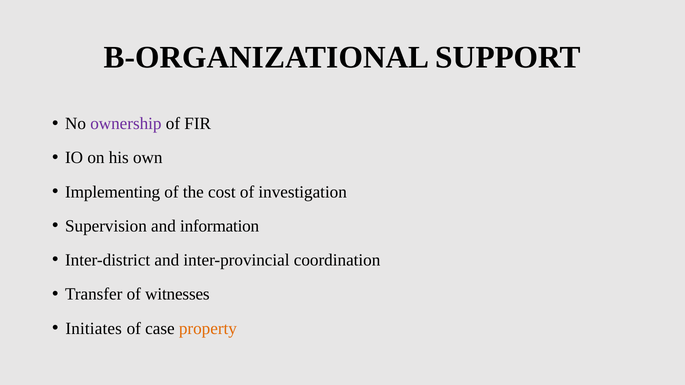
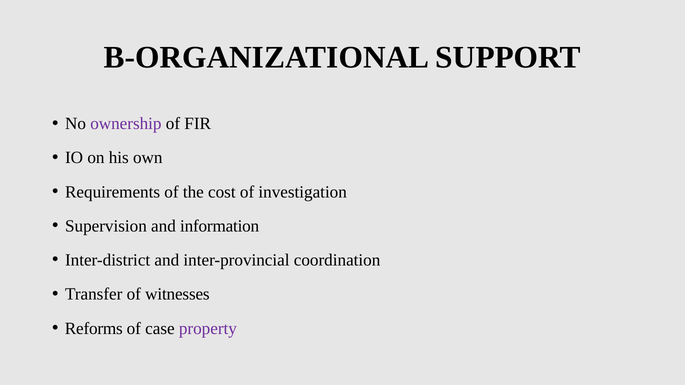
Implementing: Implementing -> Requirements (113, 192)
Initiates: Initiates -> Reforms (94, 329)
property colour: orange -> purple (208, 329)
